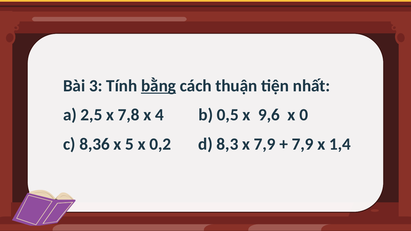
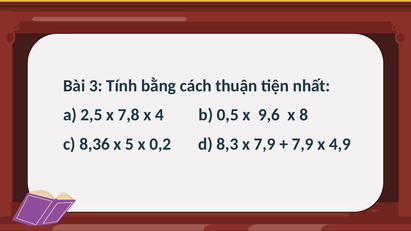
bằng underline: present -> none (159, 86)
0: 0 -> 8 (304, 115)
1,4: 1,4 -> 4,9 (340, 144)
